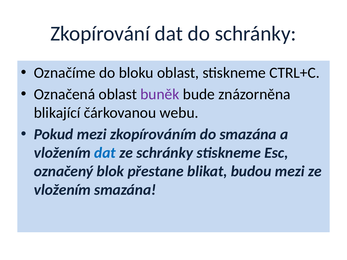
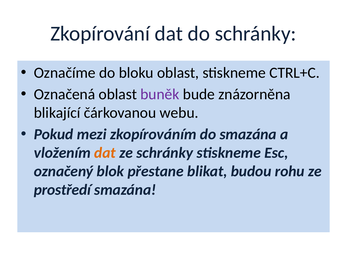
dat colour: blue -> orange (105, 153)
budou mezi: mezi -> rohu (290, 172)
vložením: vložením -> prostředí (62, 190)
